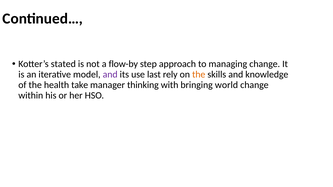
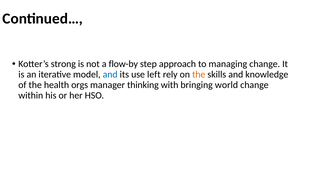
stated: stated -> strong (63, 64)
and colour: purple -> blue (110, 75)
last: last -> left (154, 75)
take: take -> orgs (80, 85)
